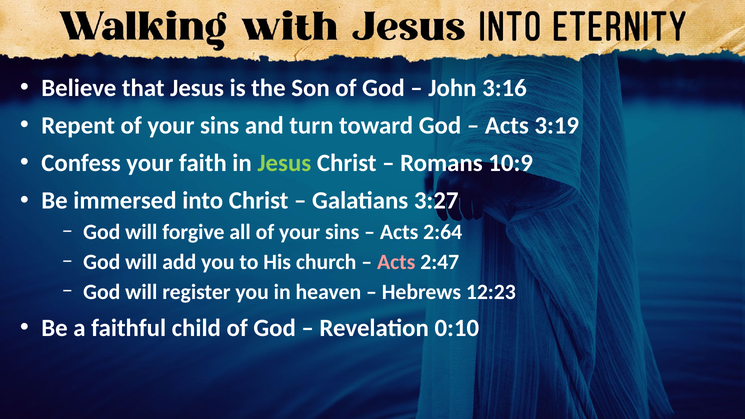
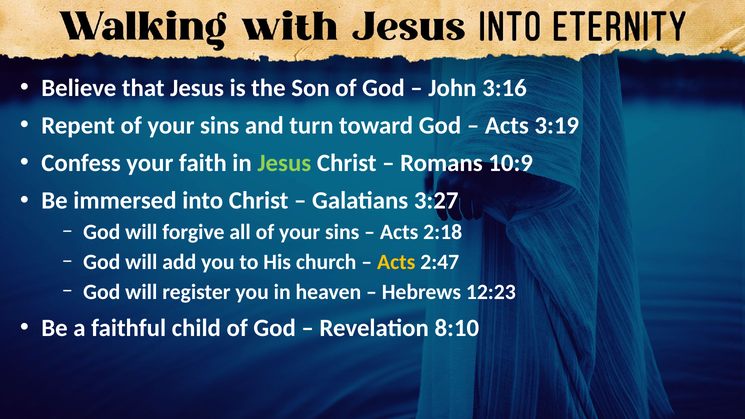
2:64: 2:64 -> 2:18 (443, 232)
Acts colour: pink -> yellow (396, 262)
0:10: 0:10 -> 8:10 (457, 328)
